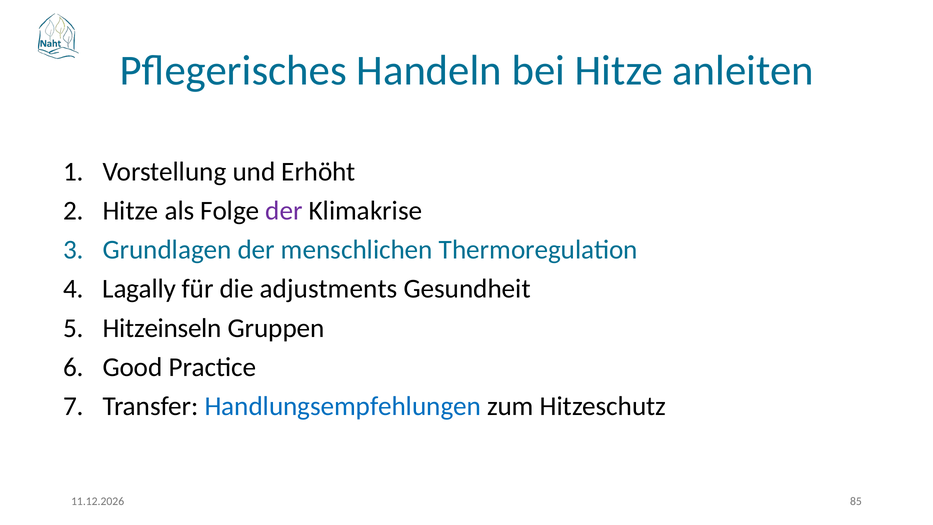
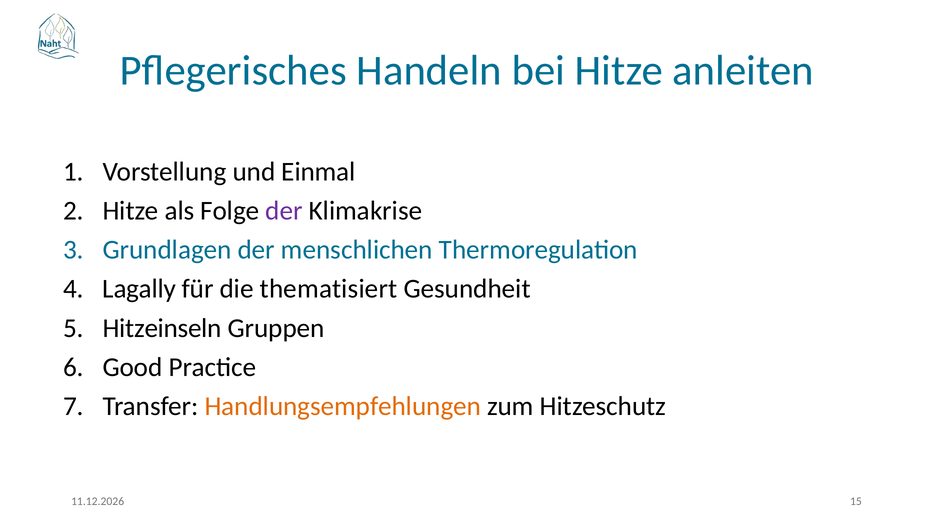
Erhöht: Erhöht -> Einmal (319, 172)
adjustments: adjustments -> thematisiert (329, 289)
Handlungsempfehlungen colour: blue -> orange (343, 406)
85: 85 -> 15 (856, 501)
